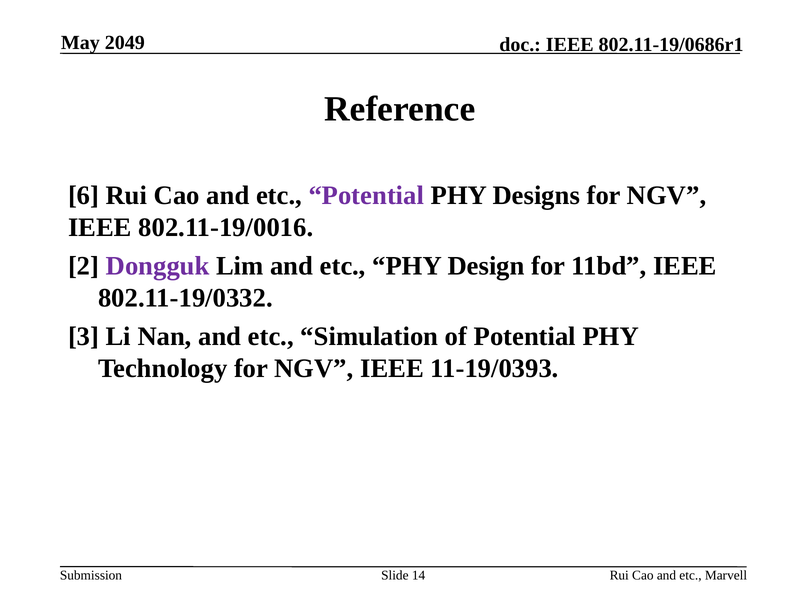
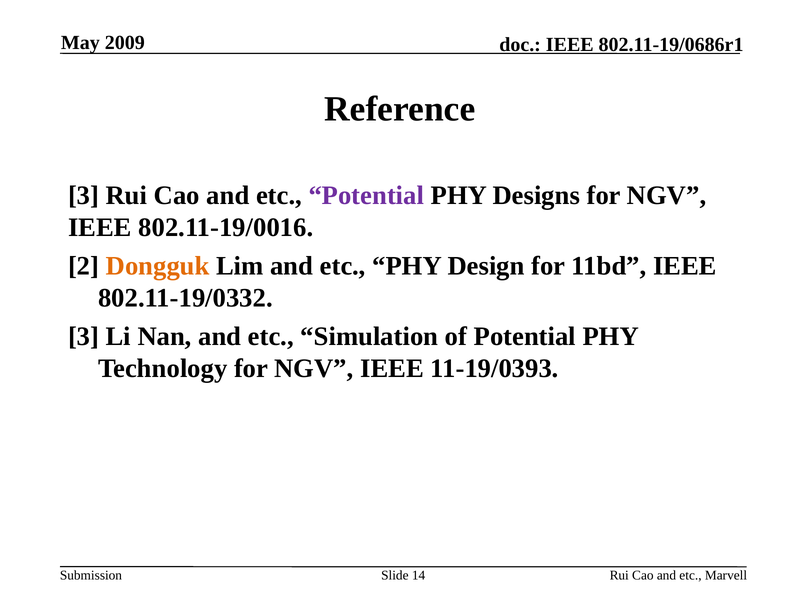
2049: 2049 -> 2009 (125, 42)
6: 6 -> 3 (84, 195)
Dongguk colour: purple -> orange (158, 266)
